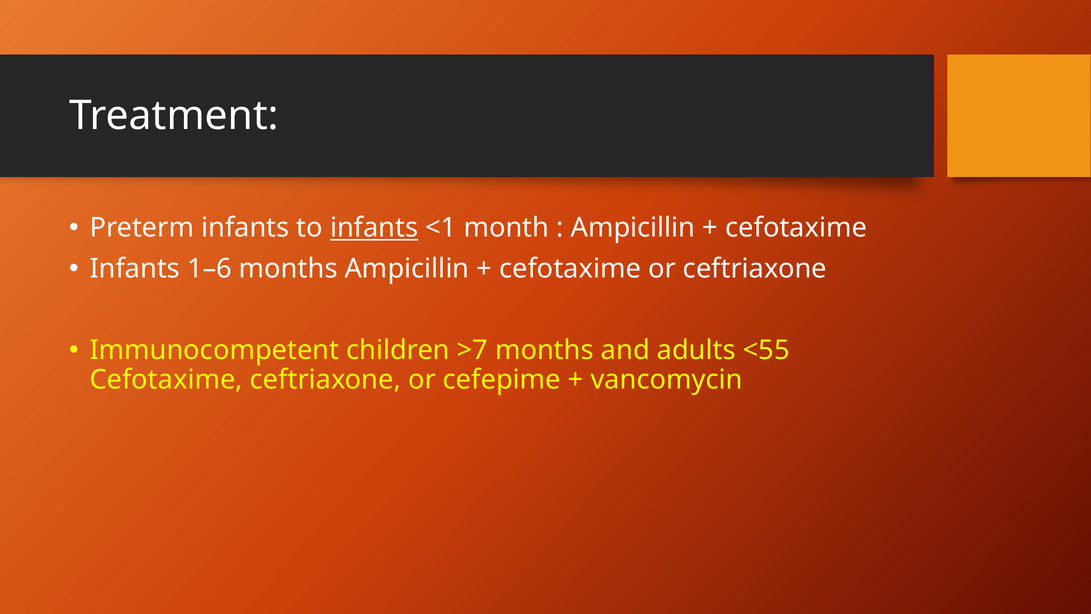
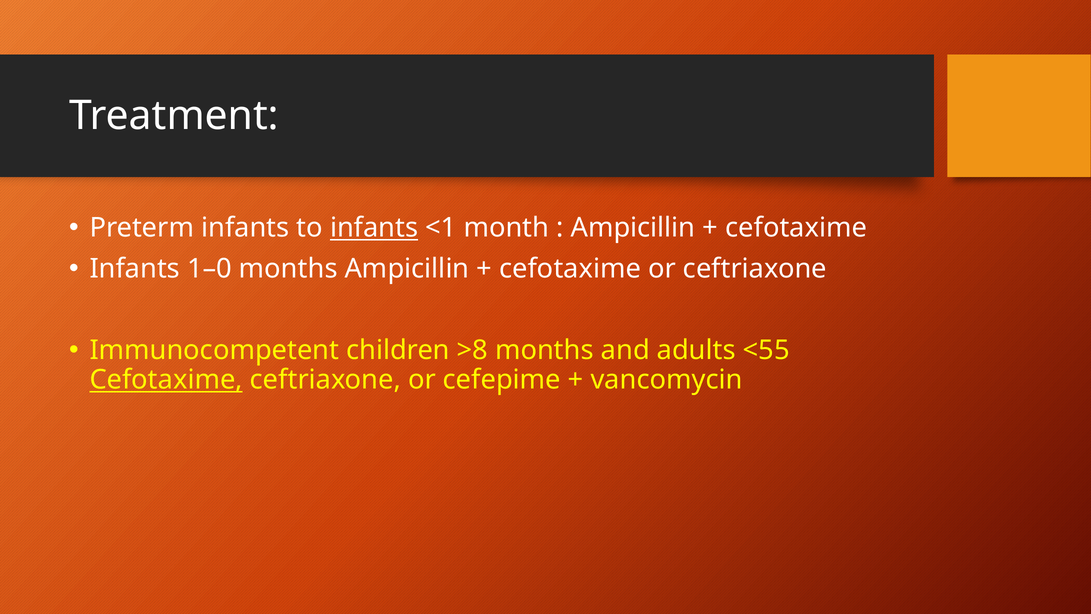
1–6: 1–6 -> 1–0 (210, 269)
>7: >7 -> >8 (473, 350)
Cefotaxime underline: none -> present (166, 380)
